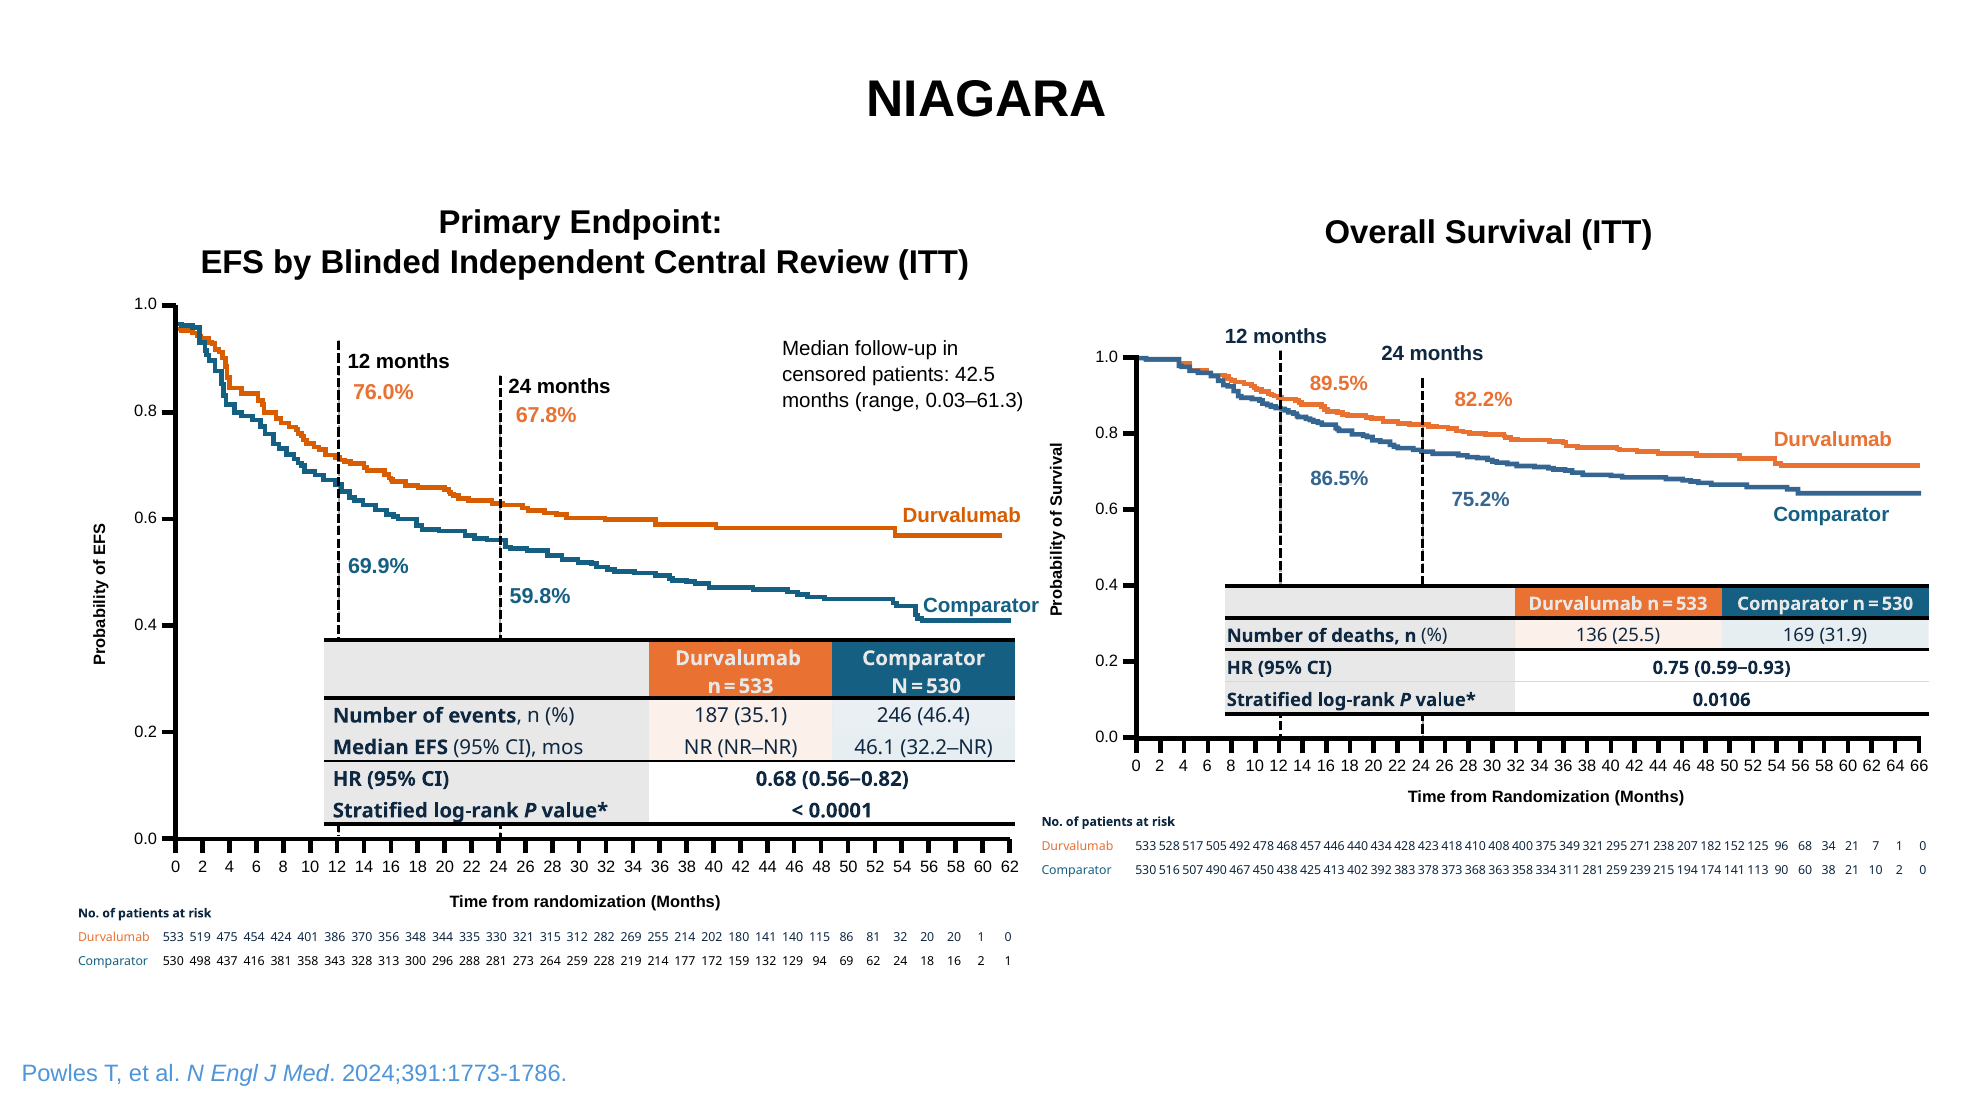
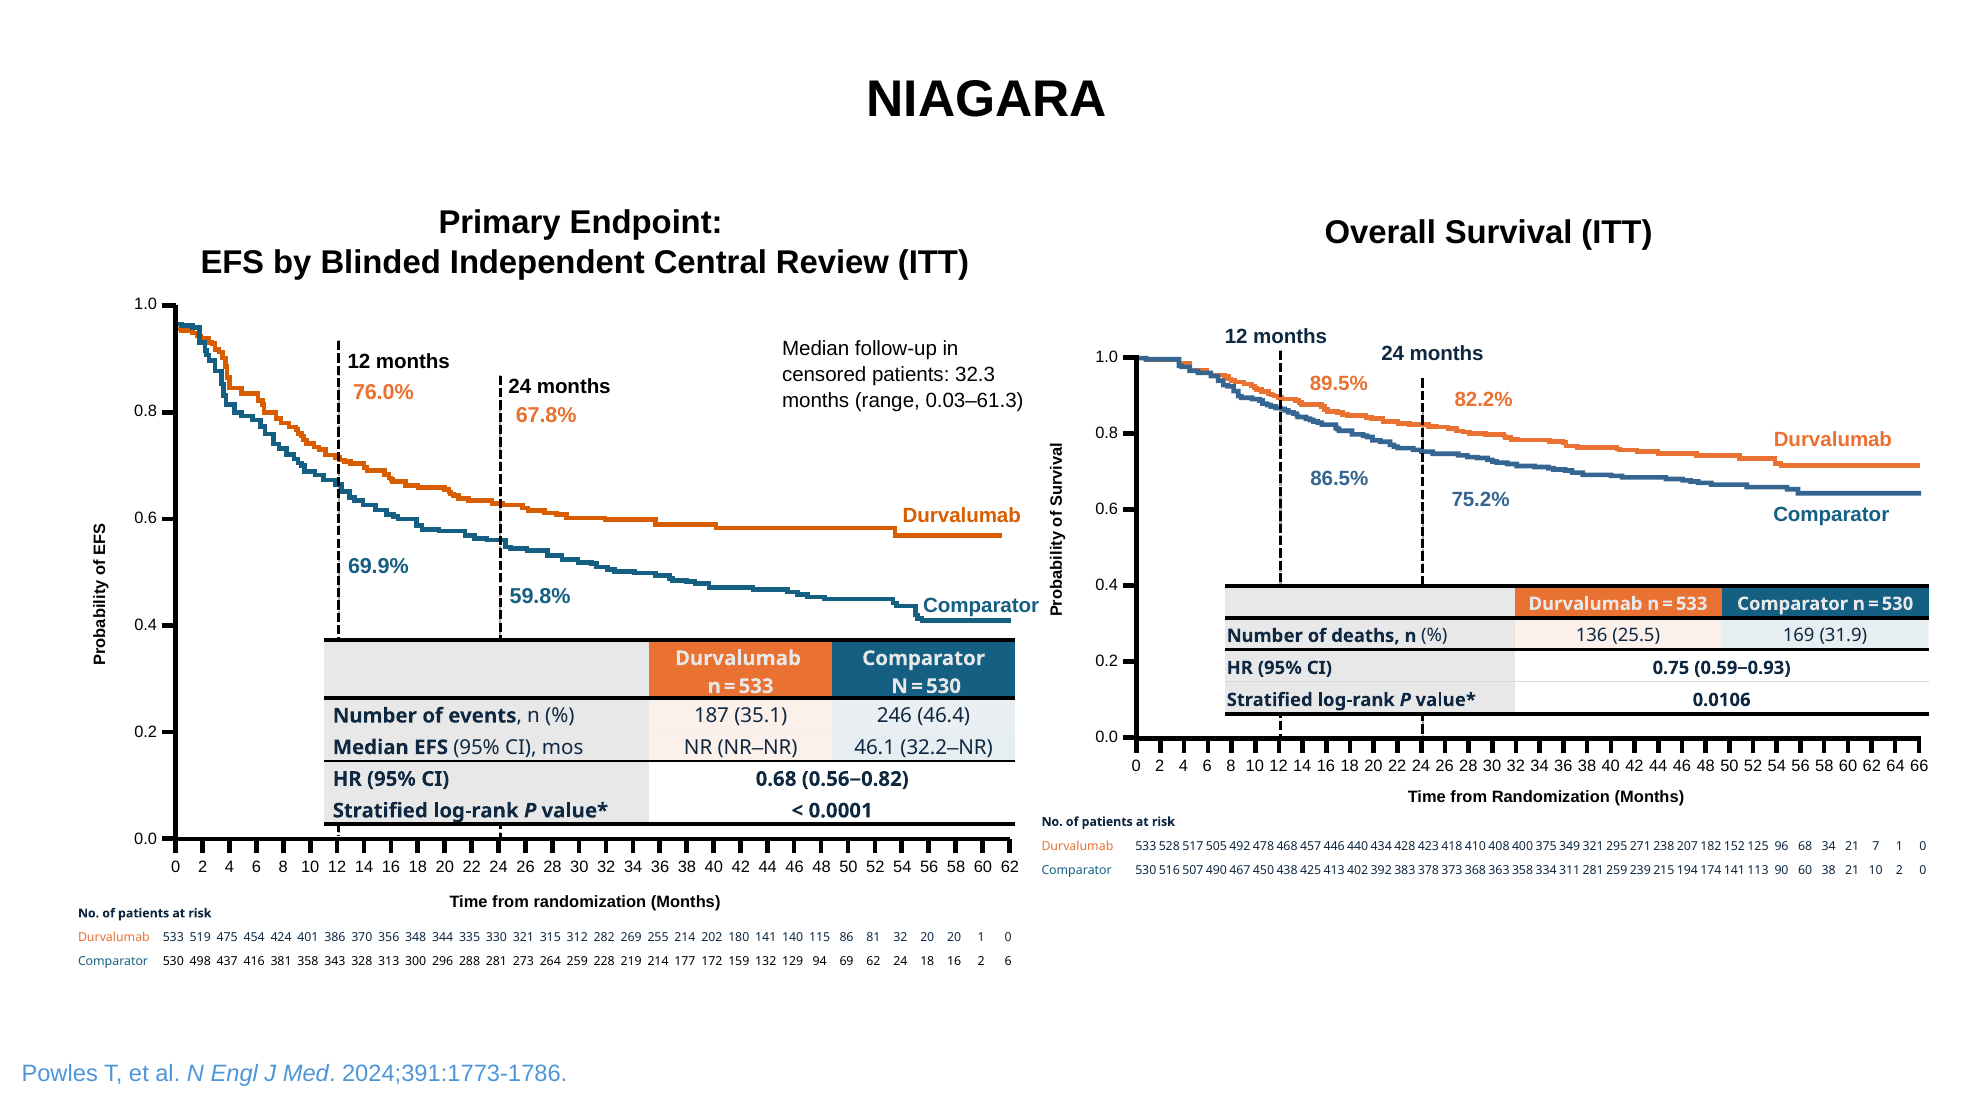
42.5: 42.5 -> 32.3 (975, 374)
2 1: 1 -> 6 (1008, 962)
